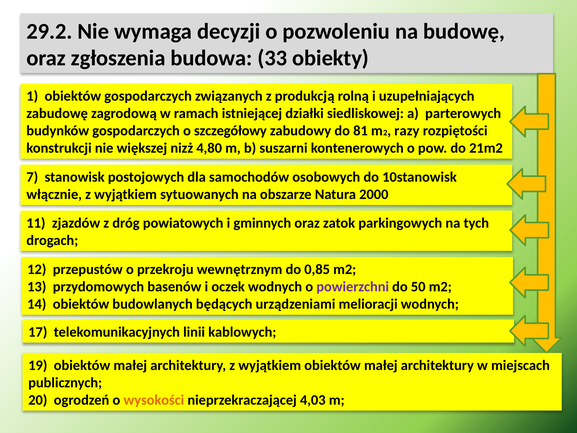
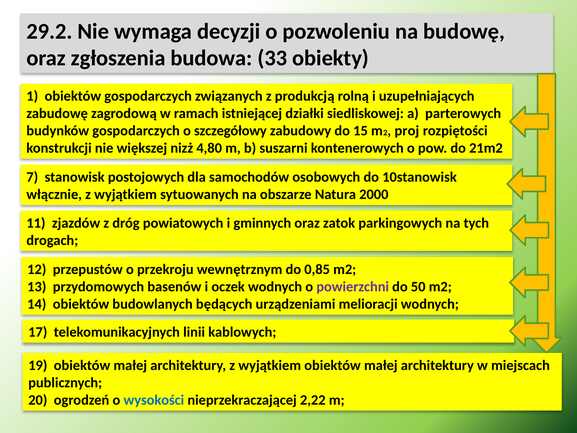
81: 81 -> 15 (361, 131)
razy: razy -> proj (407, 131)
wysokości colour: orange -> blue (154, 400)
4,03: 4,03 -> 2,22 (313, 400)
